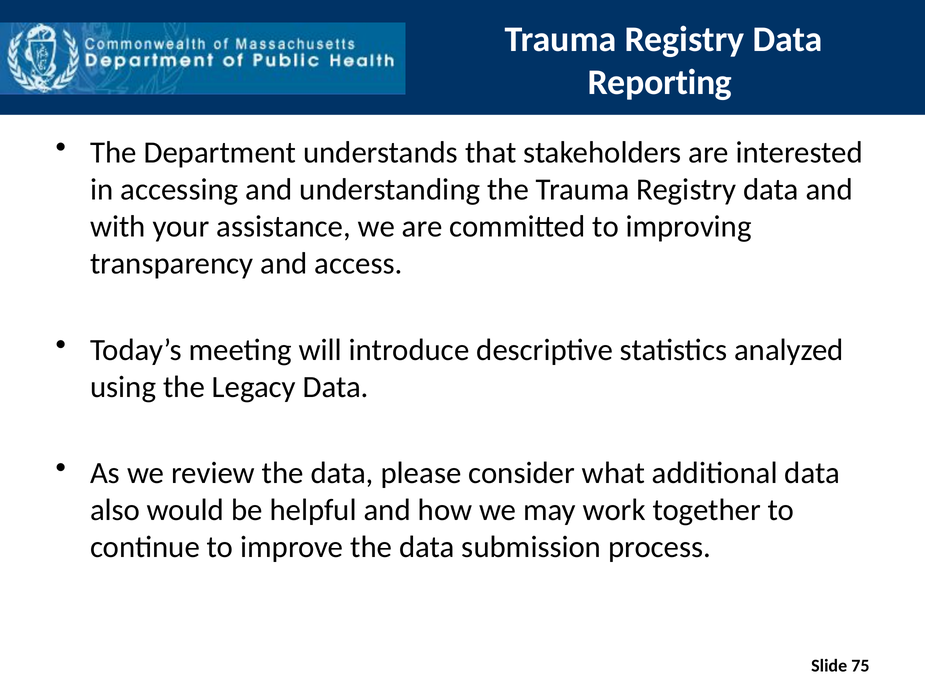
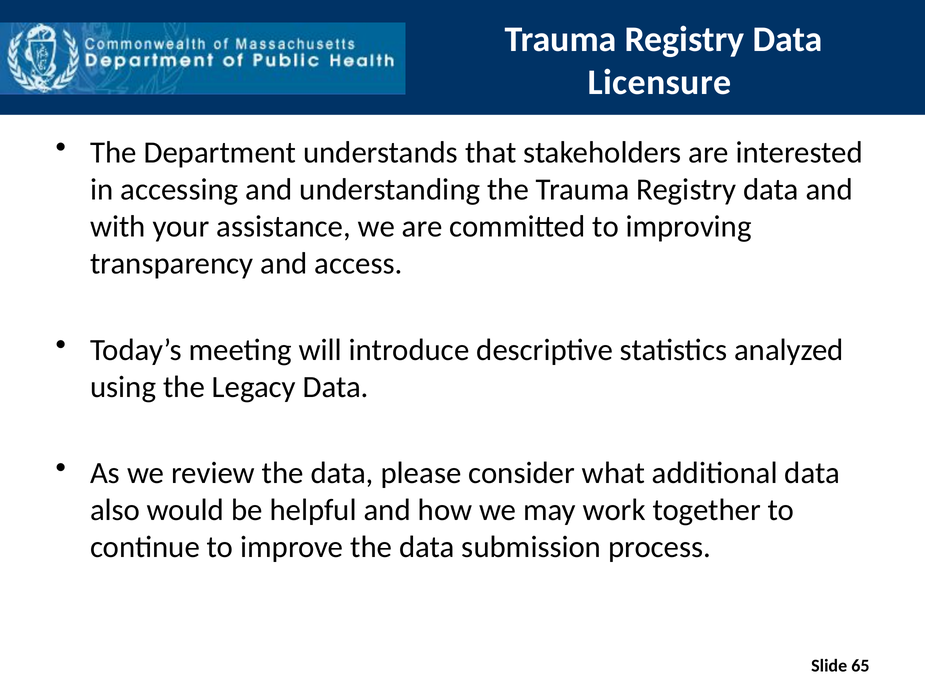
Reporting: Reporting -> Licensure (659, 83)
75: 75 -> 65 (860, 665)
